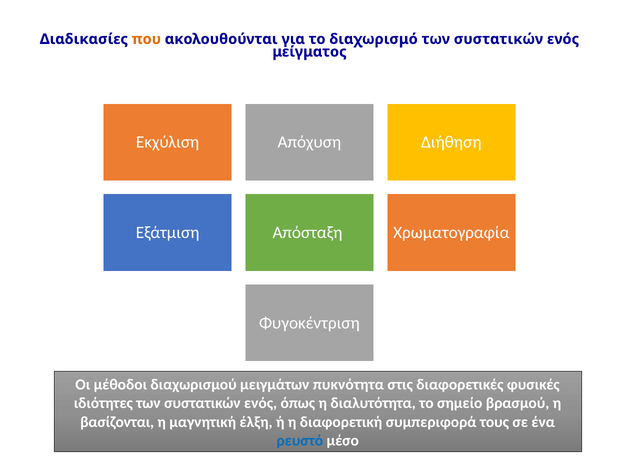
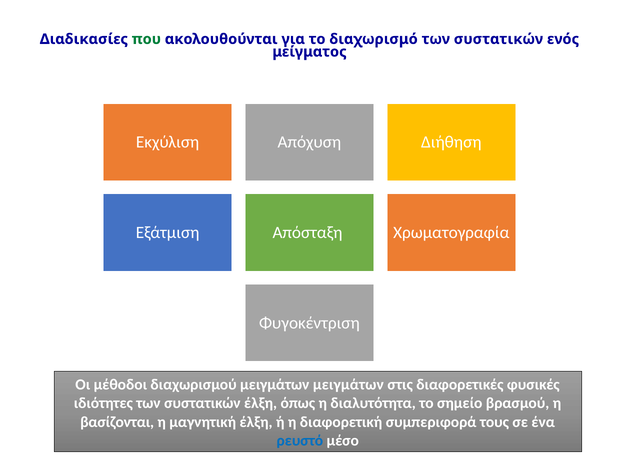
που colour: orange -> green (146, 39)
μειγμάτων πυκνότητα: πυκνότητα -> μειγμάτων (348, 384)
ιδιότητες των συστατικών ενός: ενός -> έλξη (261, 403)
